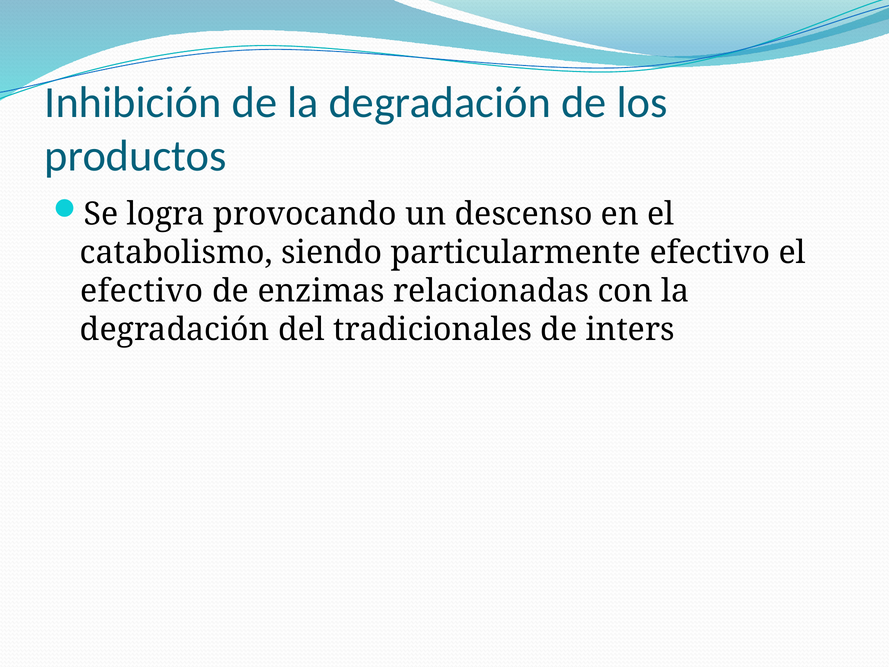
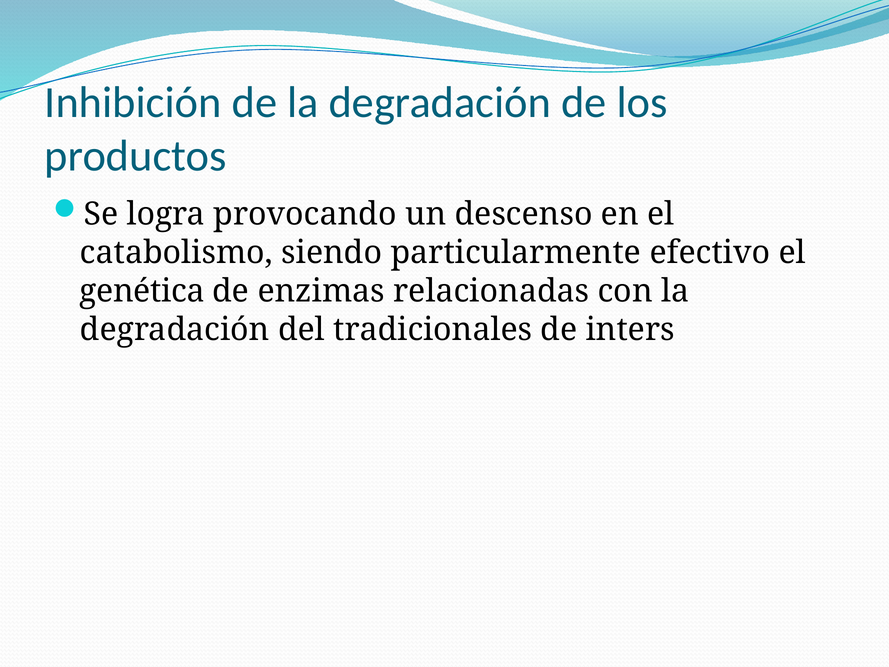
efectivo: efectivo -> genética (142, 291)
